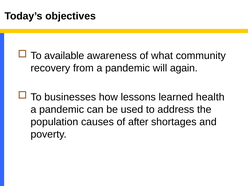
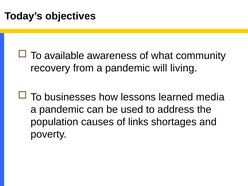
again: again -> living (184, 68)
health: health -> media (210, 97)
after: after -> links (138, 122)
